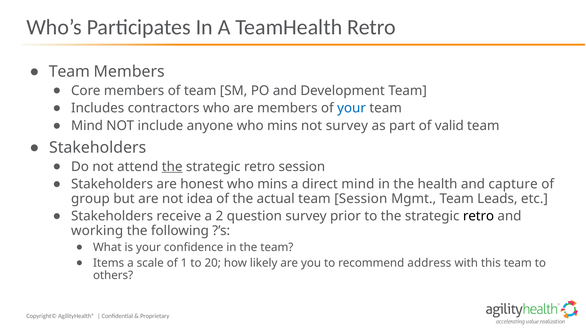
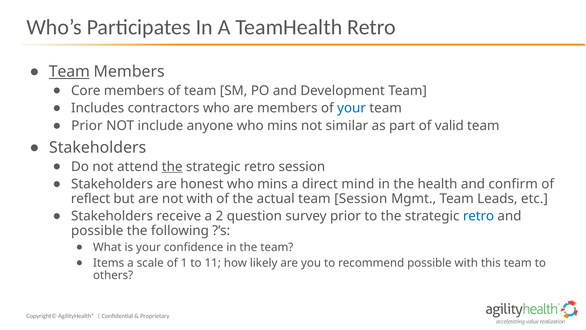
Team underline: none -> present (69, 72)
Mind: Mind -> Prior (87, 126)
not survey: survey -> similar (347, 126)
capture: capture -> confirm (513, 184)
group: group -> reflect (91, 198)
not idea: idea -> with (200, 198)
retro colour: black -> blue (479, 216)
working: working -> possible (97, 230)
20: 20 -> 11 (213, 263)
recommend address: address -> possible (429, 263)
